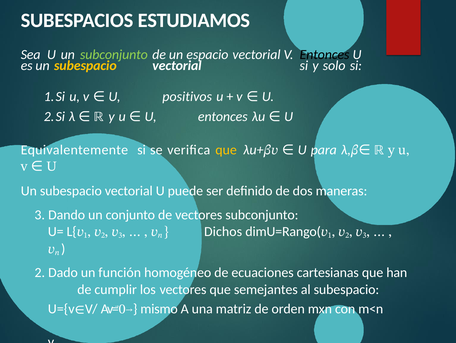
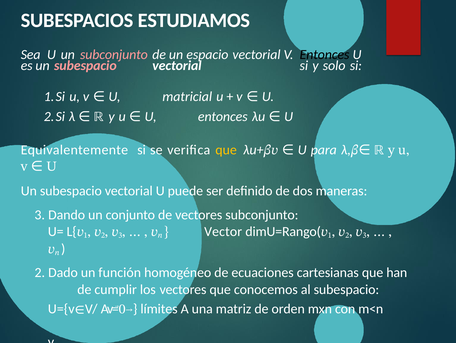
subconjunto colour: light green -> pink (114, 55)
subespacio colour: yellow -> pink (85, 65)
positivos: positivos -> matricial (187, 96)
Dichos: Dichos -> Vector (223, 231)
semejantes: semejantes -> conocemos (266, 289)
mismo: mismo -> límites (159, 308)
